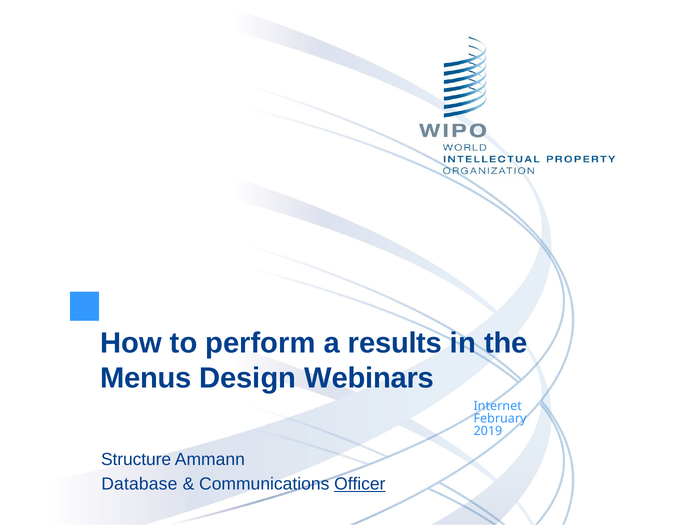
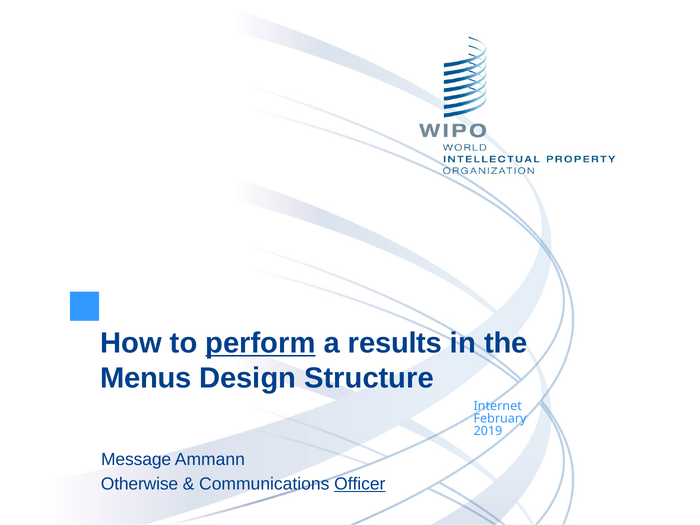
perform underline: none -> present (260, 343)
Webinars: Webinars -> Structure (369, 378)
Structure: Structure -> Message (136, 460)
Database: Database -> Otherwise (140, 484)
